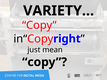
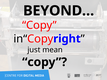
VARIETY…: VARIETY… -> BEYOND… (59, 11)
